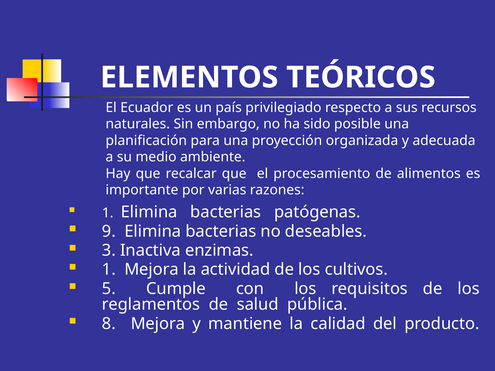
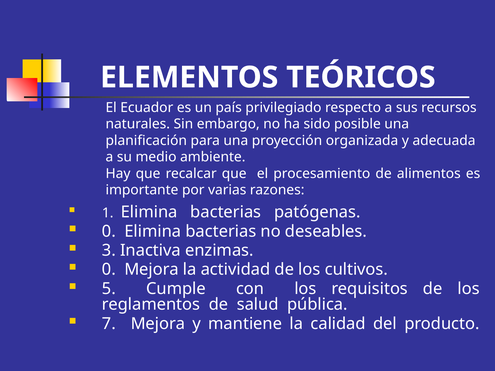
9: 9 -> 0 (109, 231)
1: 1 -> 0 (109, 270)
8: 8 -> 7 (109, 324)
